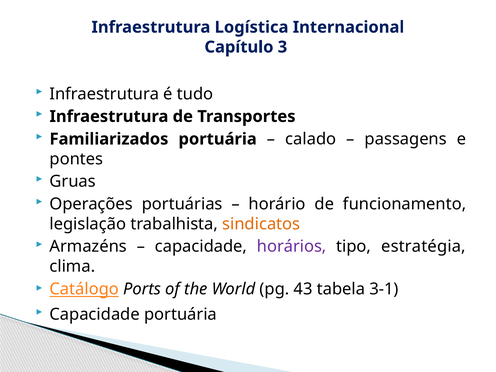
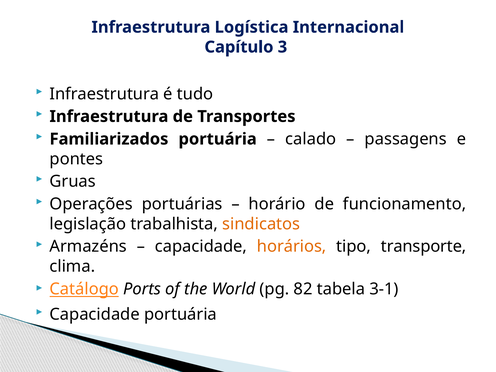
horários colour: purple -> orange (292, 247)
estratégia: estratégia -> transporte (424, 247)
43: 43 -> 82 (303, 289)
